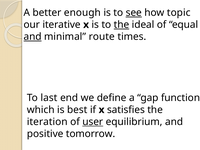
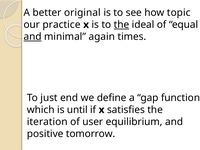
enough: enough -> original (82, 13)
see underline: present -> none (134, 13)
iterative: iterative -> practice (62, 25)
route: route -> again (102, 37)
last: last -> just (49, 98)
best: best -> until (77, 110)
user underline: present -> none (93, 122)
